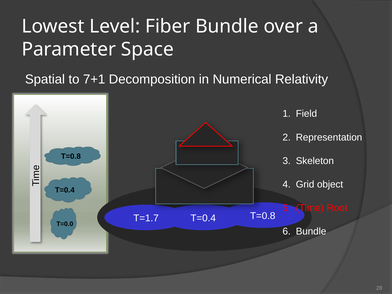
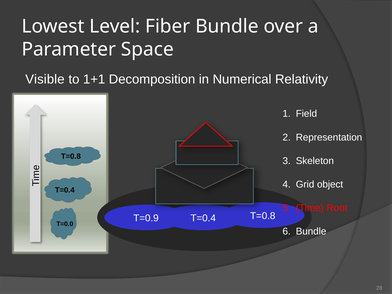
Spatial: Spatial -> Visible (45, 79)
7+1: 7+1 -> 1+1 (94, 79)
T=1.7: T=1.7 -> T=0.9 (146, 218)
